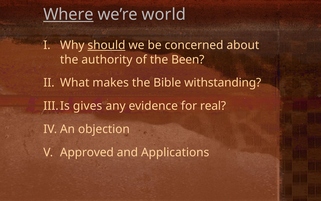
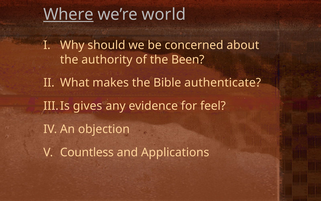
should underline: present -> none (106, 45)
withstanding: withstanding -> authenticate (223, 83)
real: real -> feel (213, 106)
Approved: Approved -> Countless (87, 152)
